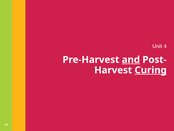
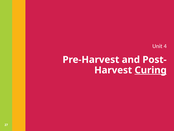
and underline: present -> none (131, 59)
